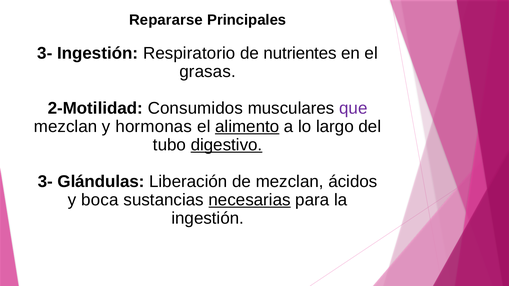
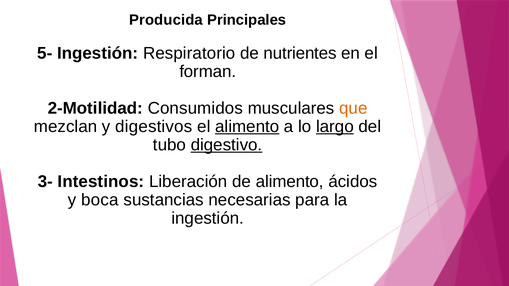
Repararse: Repararse -> Producida (166, 20)
3-: 3- -> 5- (45, 53)
grasas: grasas -> forman (208, 72)
que colour: purple -> orange (353, 108)
hormonas: hormonas -> digestivos (154, 127)
largo underline: none -> present (335, 127)
Glándulas: Glándulas -> Intestinos (101, 182)
de mezclan: mezclan -> alimento (290, 182)
necesarias underline: present -> none (250, 200)
